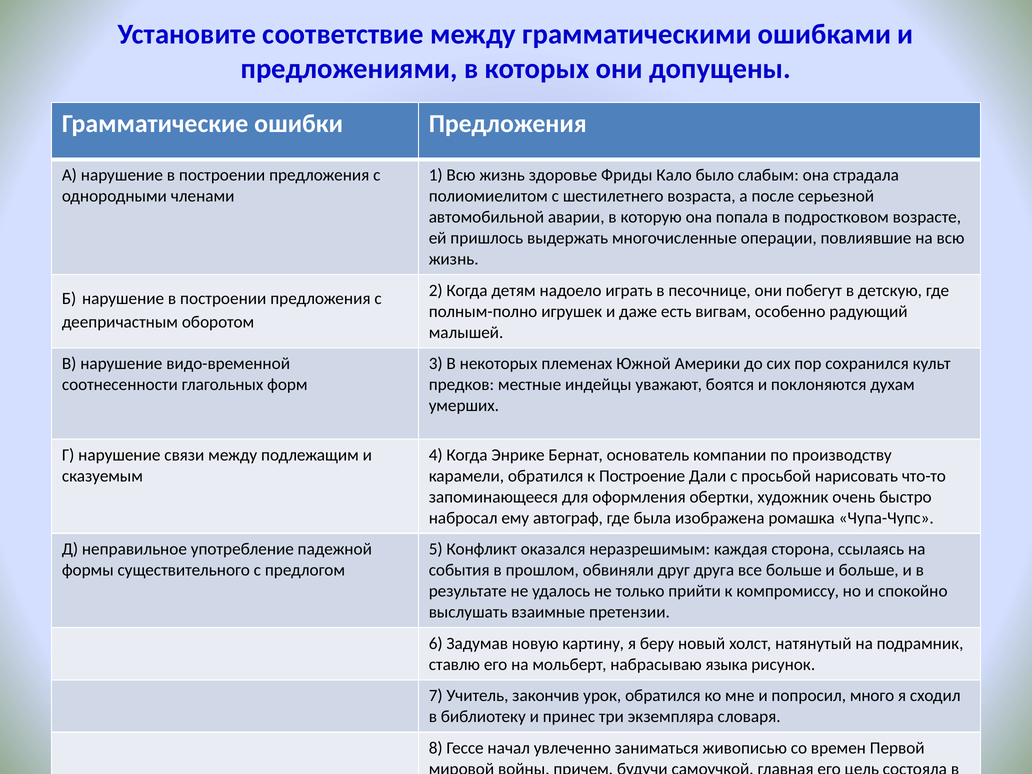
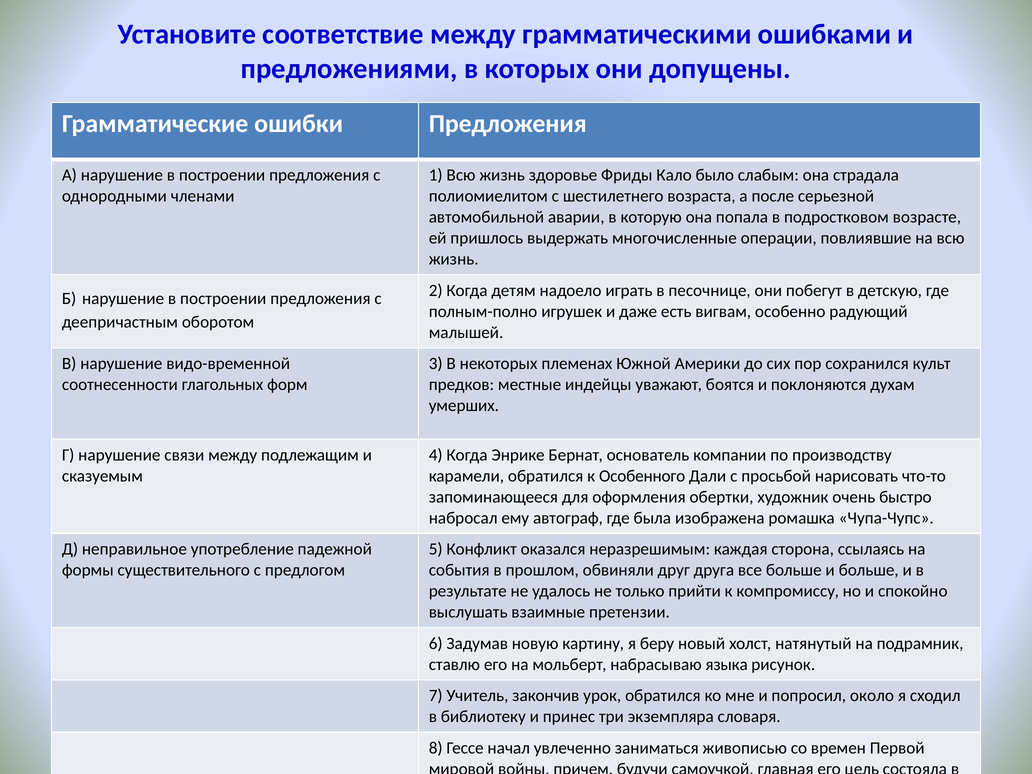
Построение: Построение -> Особенного (642, 476)
много: много -> около (872, 696)
